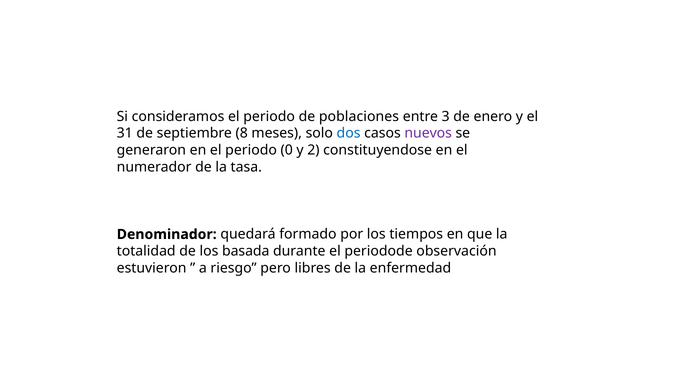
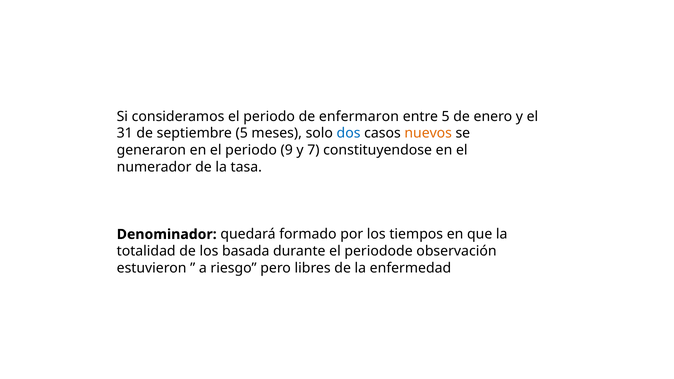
poblaciones: poblaciones -> enfermaron (359, 116)
entre 3: 3 -> 5 (446, 116)
septiembre 8: 8 -> 5 (242, 133)
nuevos colour: purple -> orange (428, 133)
0: 0 -> 9 (287, 150)
2: 2 -> 7 (313, 150)
